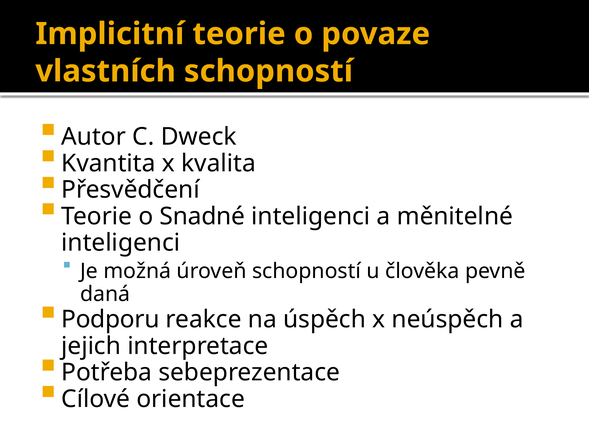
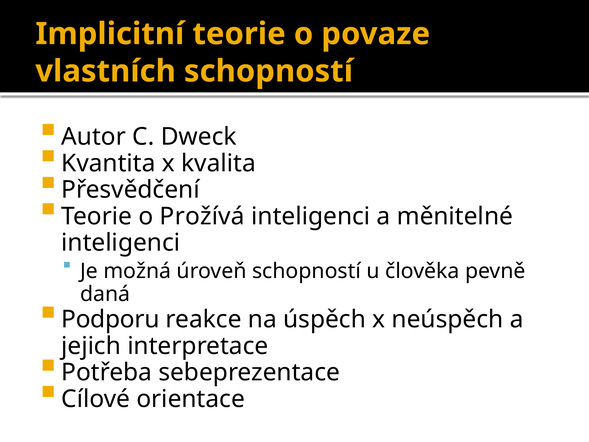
Snadné: Snadné -> Prožívá (202, 216)
